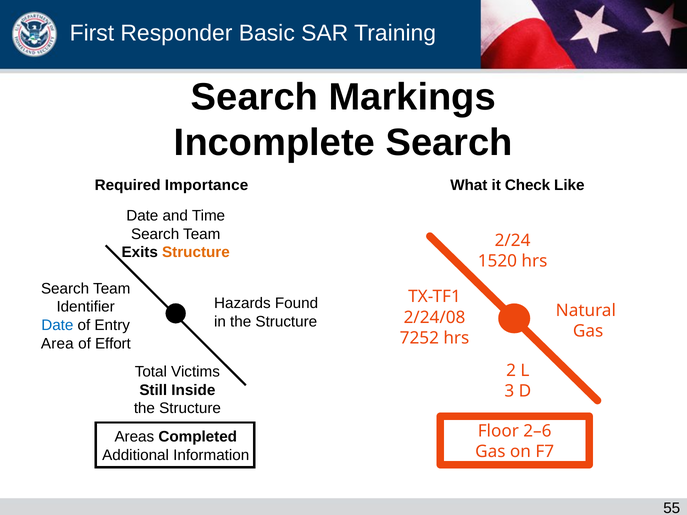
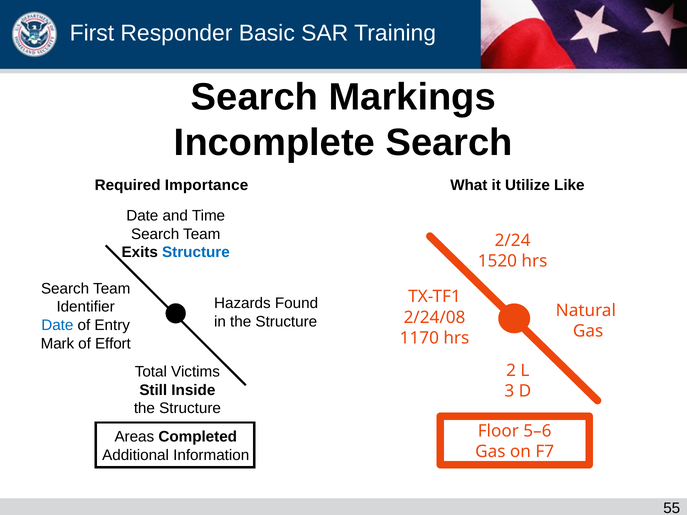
Check: Check -> Utilize (528, 185)
Structure colour: orange -> blue (196, 253)
7252: 7252 -> 1170 (419, 338)
Area: Area -> Mark (57, 344)
2–6: 2–6 -> 5–6 (537, 431)
